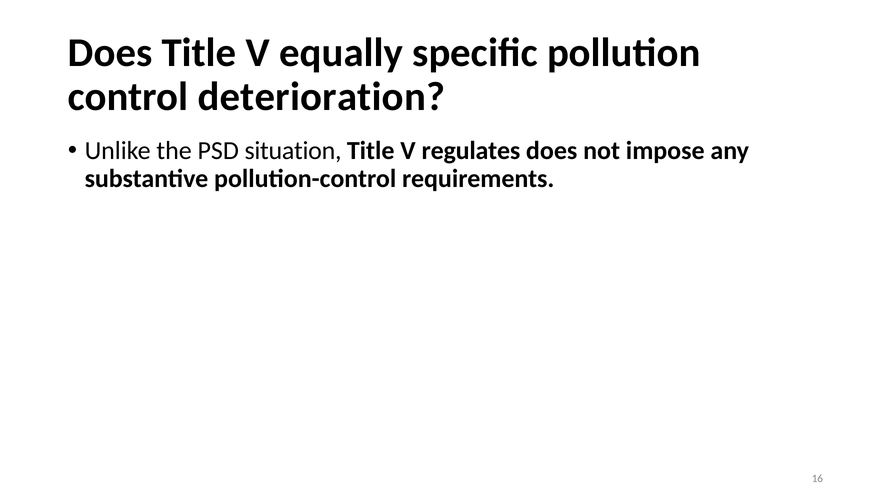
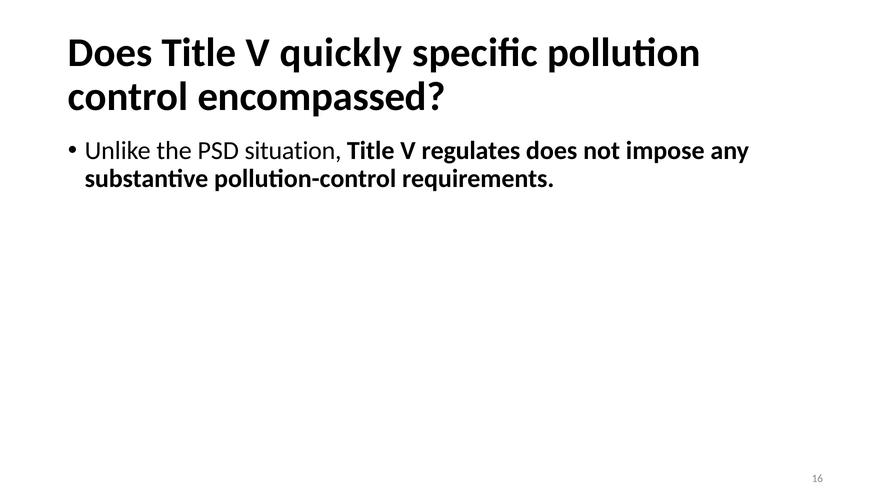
equally: equally -> quickly (341, 53)
deterioration: deterioration -> encompassed (322, 97)
